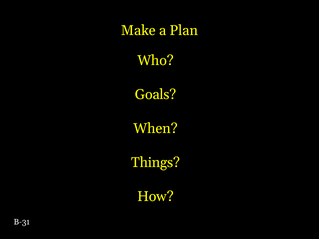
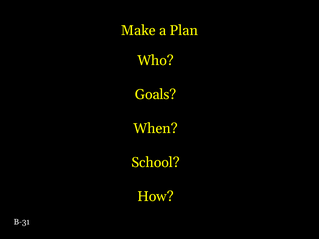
Things: Things -> School (156, 163)
